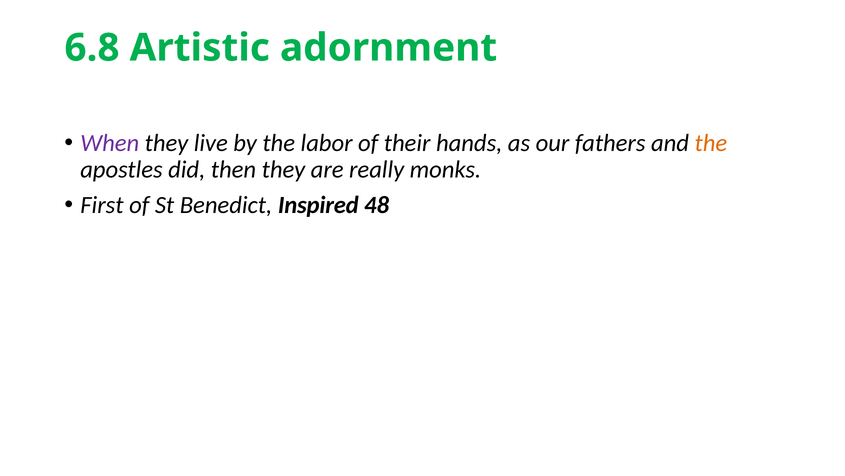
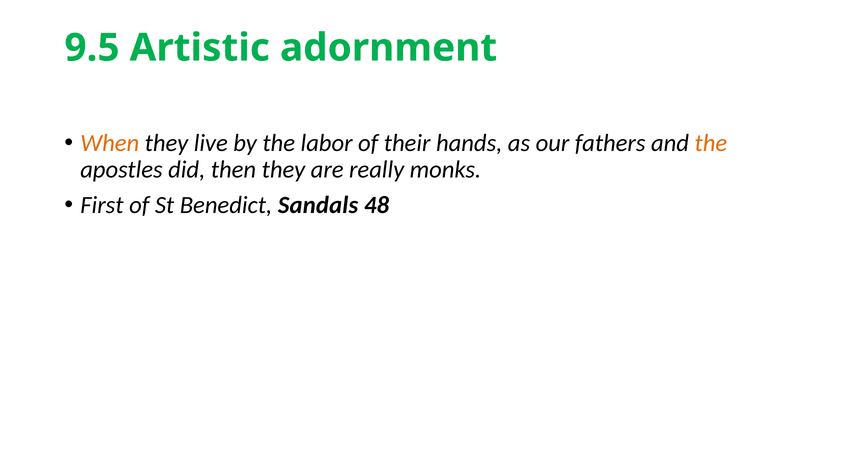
6.8: 6.8 -> 9.5 (92, 48)
When colour: purple -> orange (110, 143)
Inspired: Inspired -> Sandals (318, 205)
